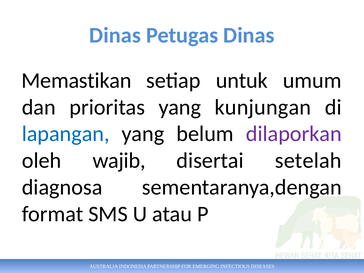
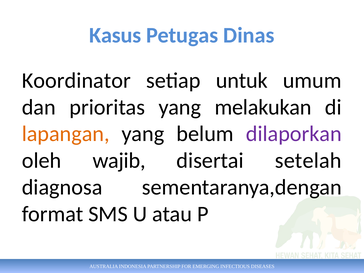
Dinas: Dinas -> Kasus (115, 35)
Memastikan: Memastikan -> Koordinator (76, 80)
kunjungan: kunjungan -> melakukan (263, 107)
lapangan colour: blue -> orange (66, 134)
